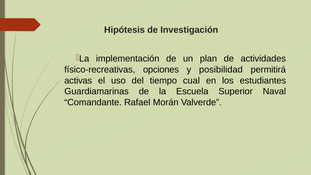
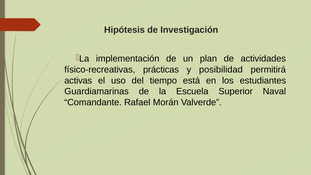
opciones: opciones -> prácticas (161, 70)
cual: cual -> está (191, 80)
